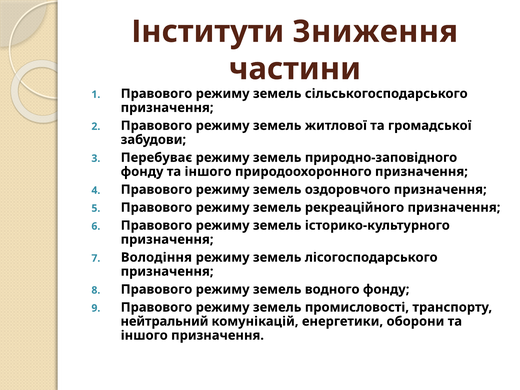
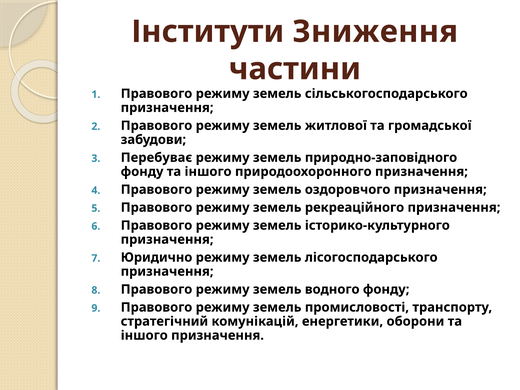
Володіння: Володіння -> Юридично (157, 257)
нейтральний: нейтральний -> стратегічний (164, 321)
